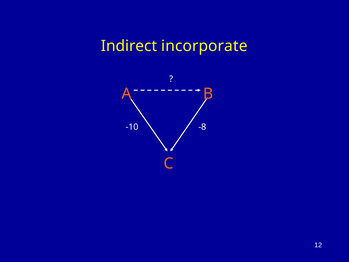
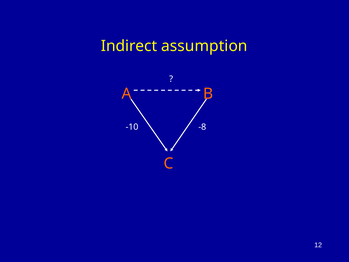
incorporate: incorporate -> assumption (204, 46)
